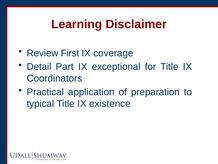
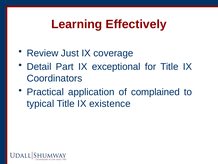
Disclaimer: Disclaimer -> Effectively (136, 24)
First: First -> Just (70, 53)
preparation: preparation -> complained (155, 92)
